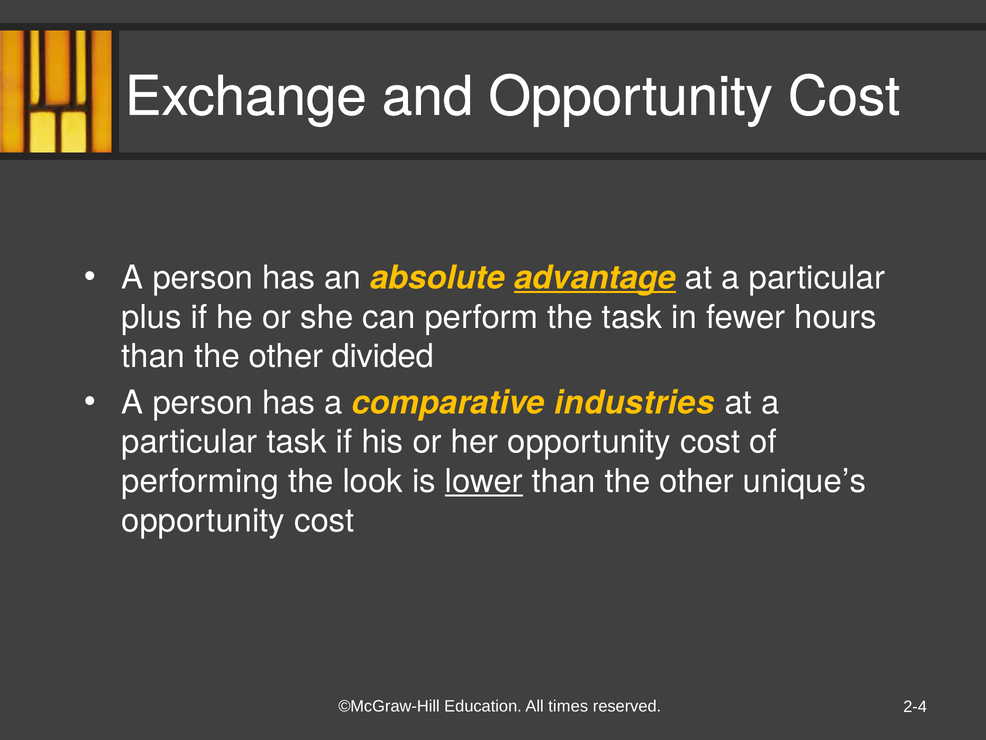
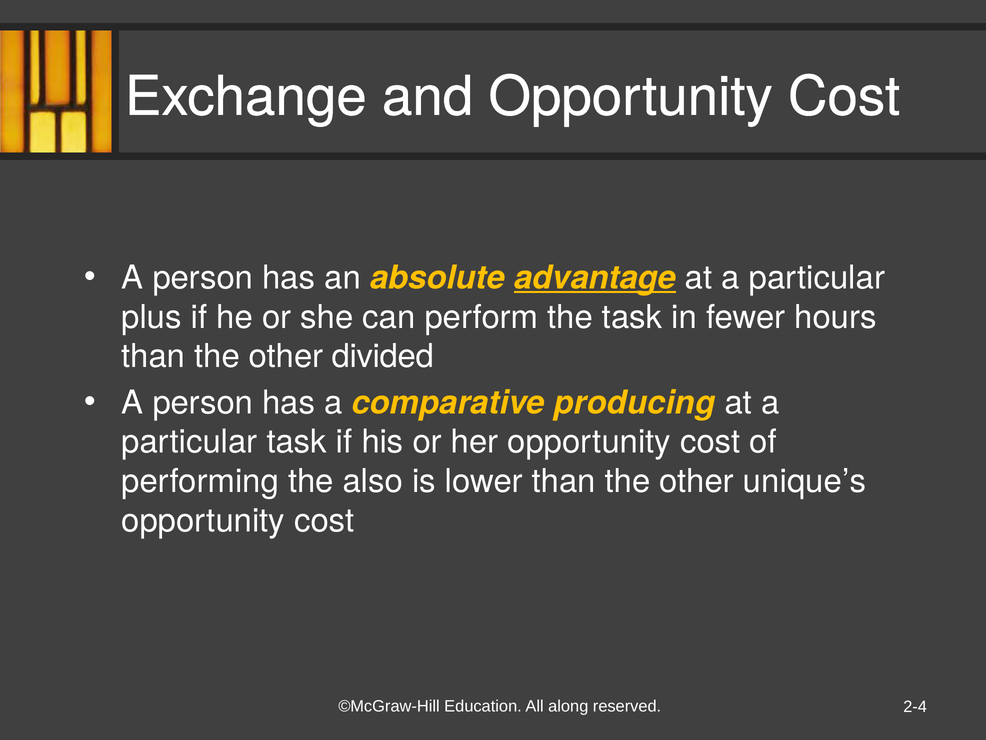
industries: industries -> producing (634, 402)
look: look -> also (373, 481)
lower underline: present -> none (484, 481)
times: times -> along (568, 706)
